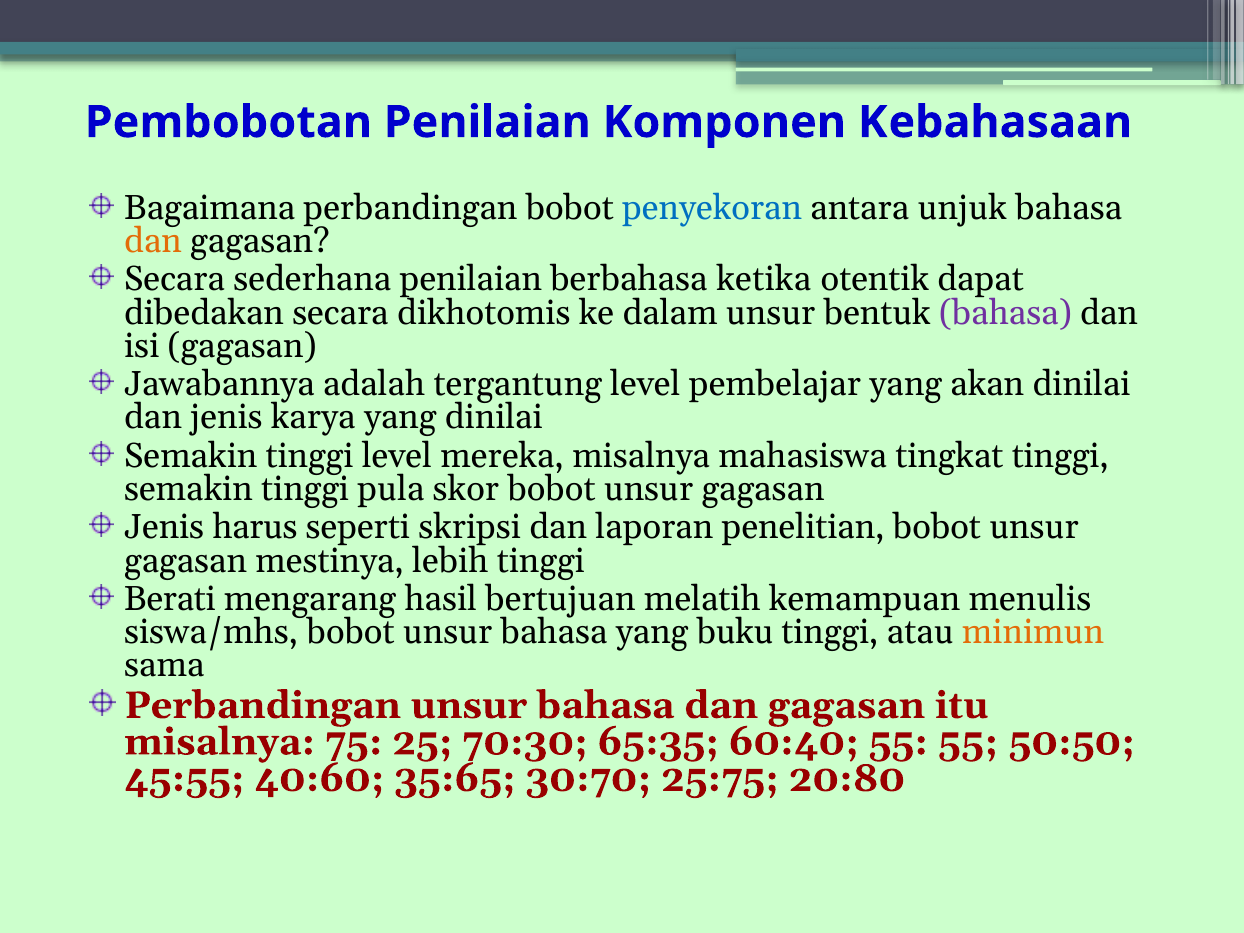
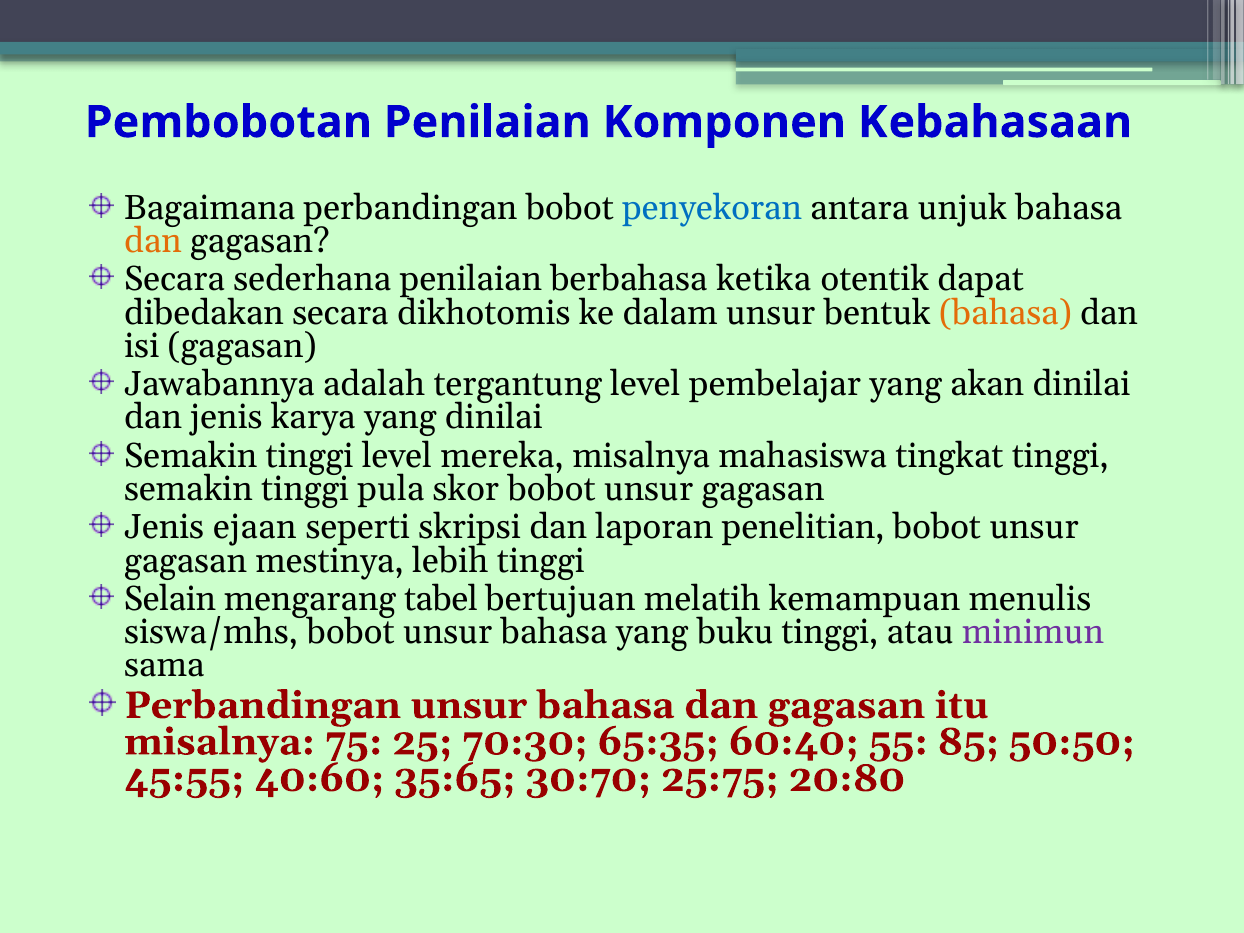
bahasa colour: purple -> orange (1005, 313)
harus: harus -> ejaan (255, 527)
Berati: Berati -> Selain (170, 599)
hasil: hasil -> tabel (441, 599)
minimun colour: orange -> purple (1033, 632)
55 55: 55 -> 85 (969, 742)
